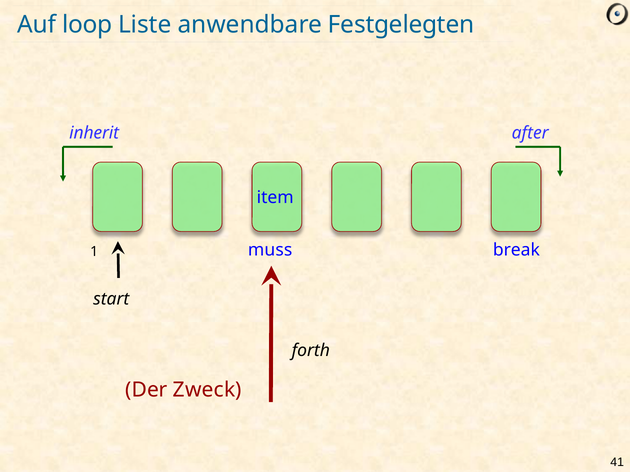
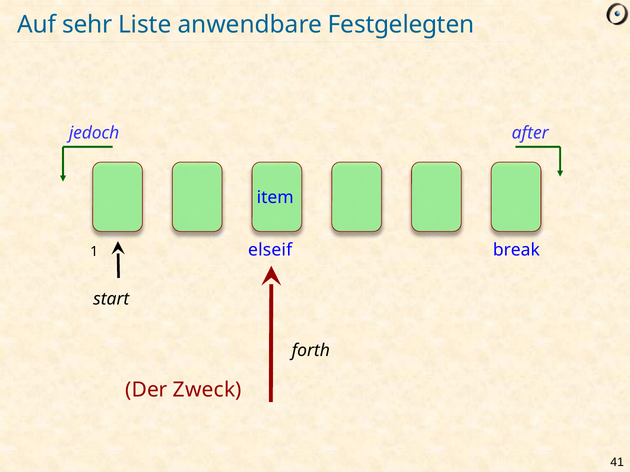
loop: loop -> sehr (87, 25)
inherit: inherit -> jedoch (94, 133)
muss: muss -> elseif (270, 250)
